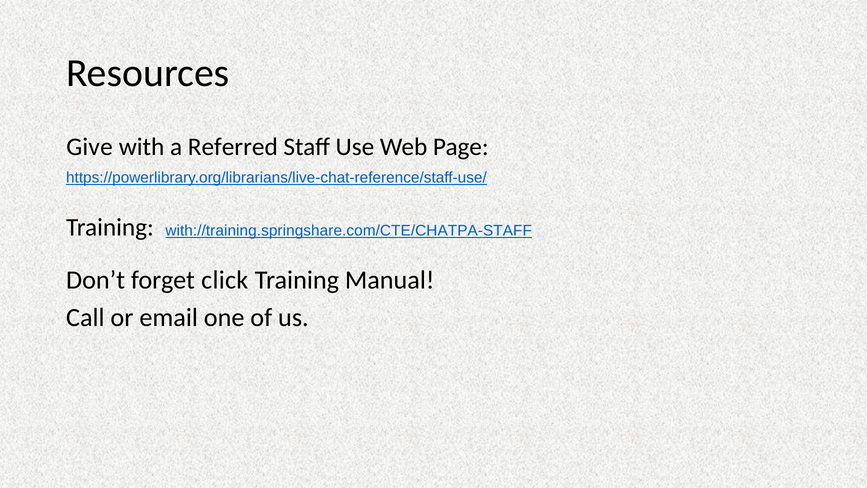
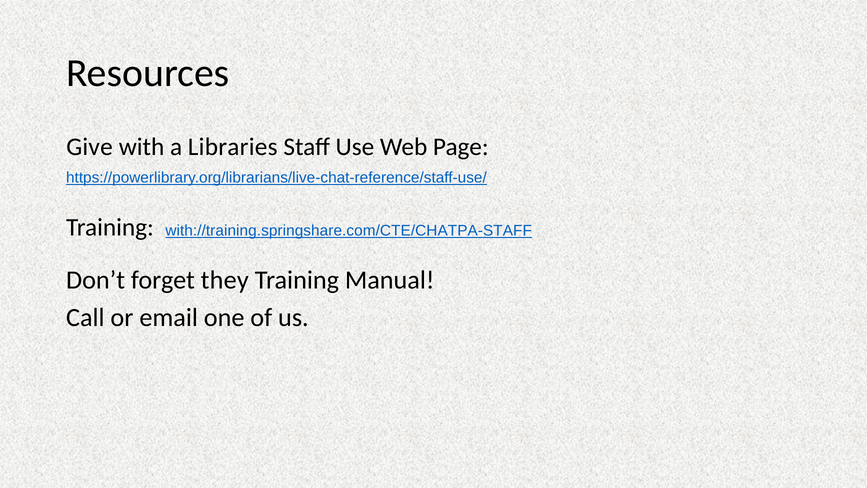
Referred: Referred -> Libraries (233, 147)
click: click -> they (225, 280)
